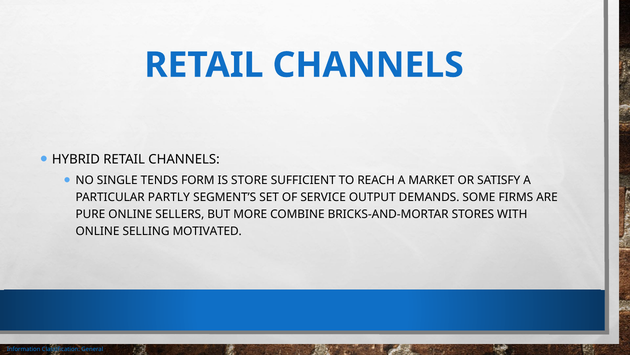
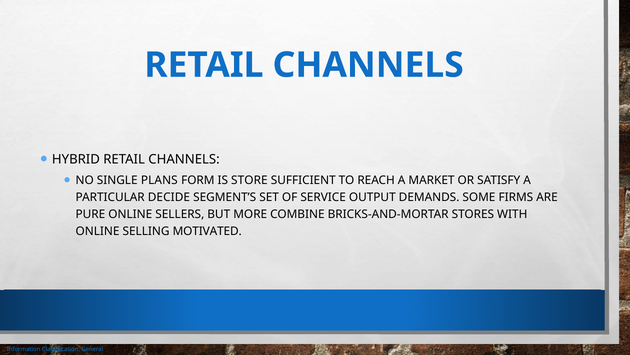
TENDS: TENDS -> PLANS (159, 180)
PARTLY: PARTLY -> DECIDE (169, 197)
